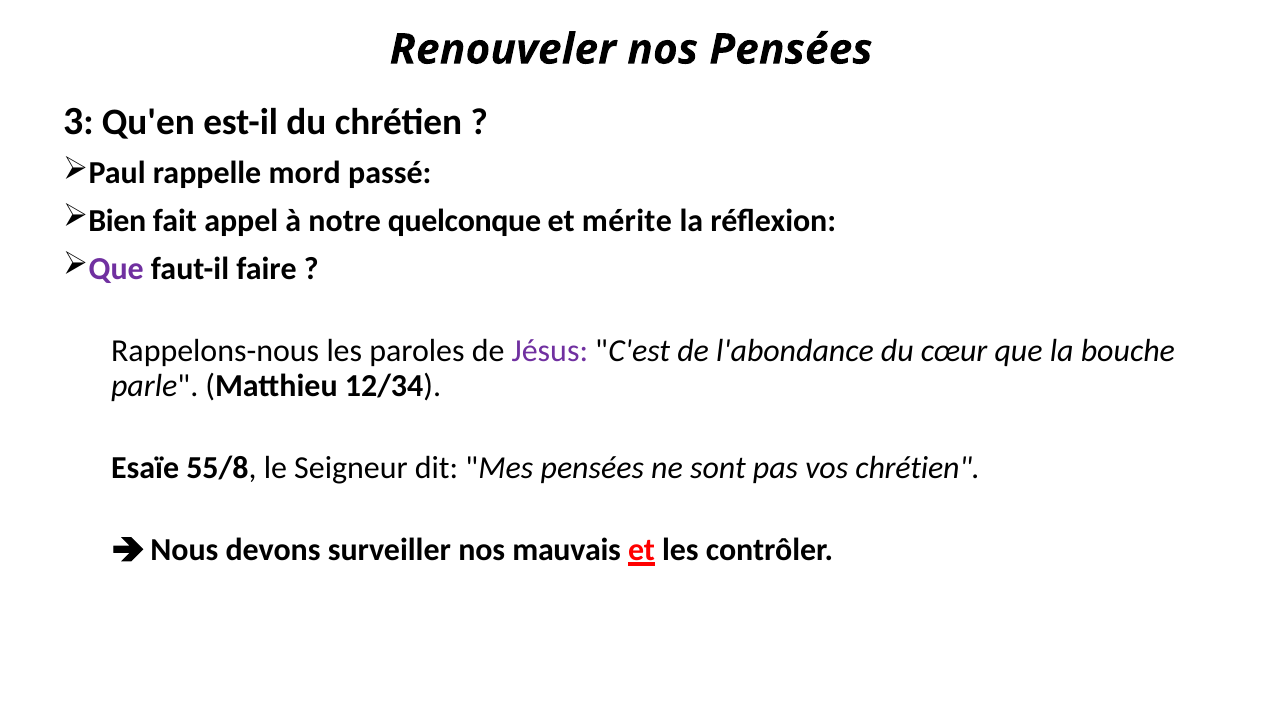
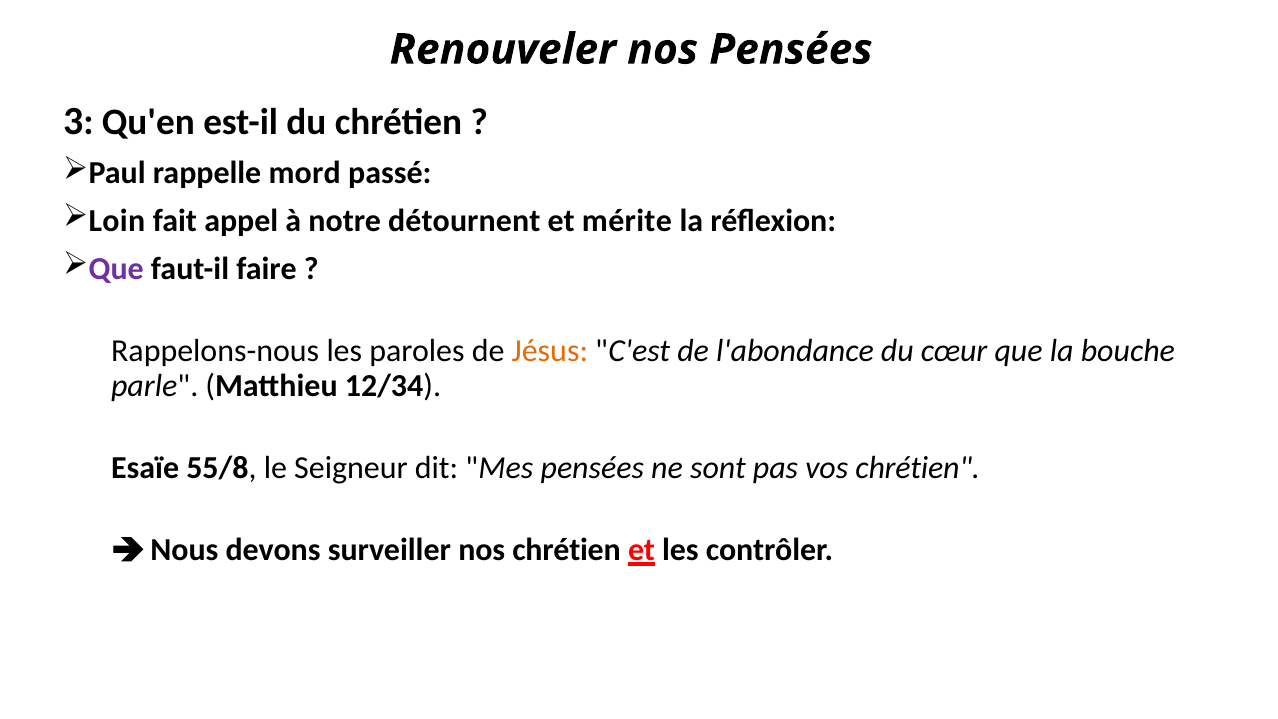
Bien: Bien -> Loin (117, 221)
quelconque: quelconque -> détournent (464, 221)
Jésus colour: purple -> orange (550, 351)
nos mauvais: mauvais -> chrétien (567, 550)
